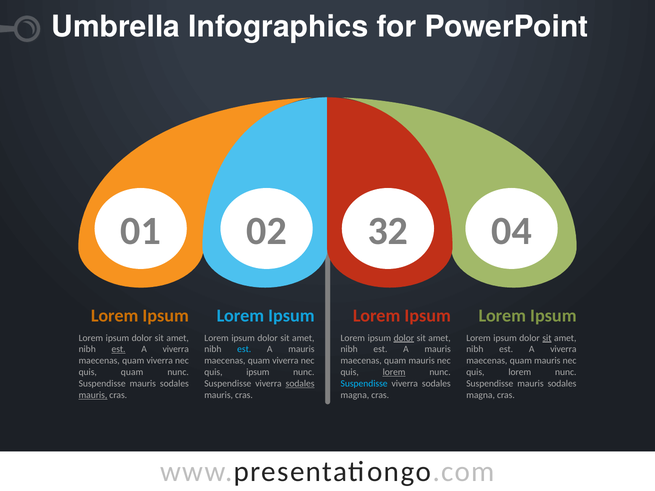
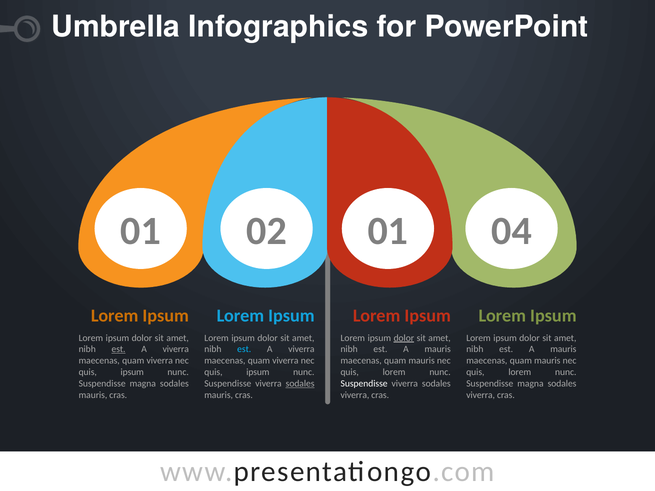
02 32: 32 -> 01 (388, 231)
sit underline: present -> none (547, 338)
mauris: mauris -> viverra (301, 349)
viverra: viverra -> mauris (563, 349)
quam: quam -> ipsum (132, 372)
lorem underline: present -> none (394, 372)
mauris: mauris -> magna (143, 384)
Suspendisse colour: light blue -> white (364, 384)
mauris: mauris -> magna (530, 384)
mauris underline: present -> none (93, 395)
magna: magna -> viverra (355, 395)
magna: magna -> viverra (481, 395)
